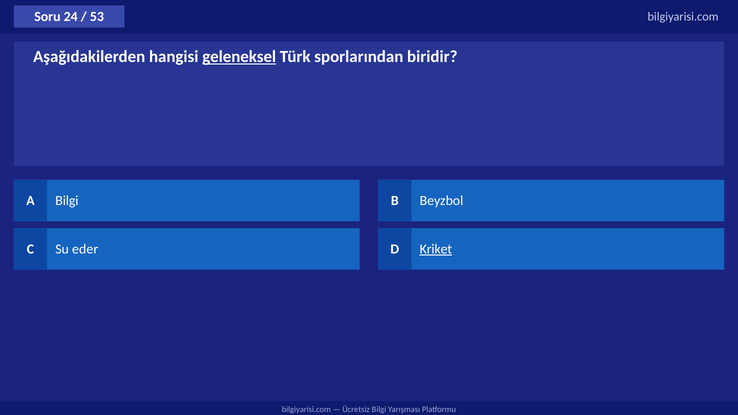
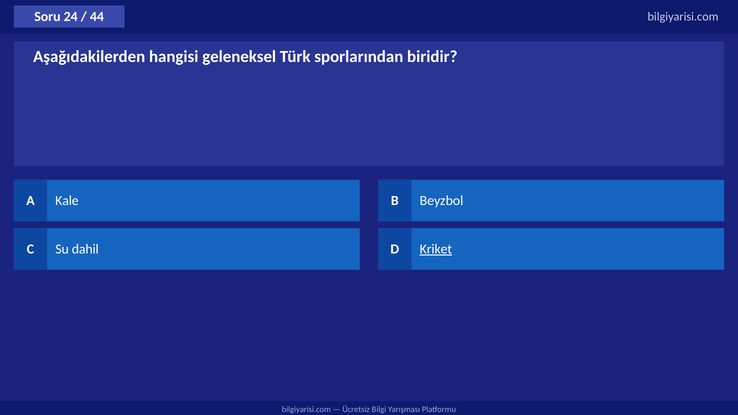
53: 53 -> 44 (97, 17)
geleneksel underline: present -> none (239, 57)
A Bilgi: Bilgi -> Kale (67, 201)
eder: eder -> dahil (85, 249)
